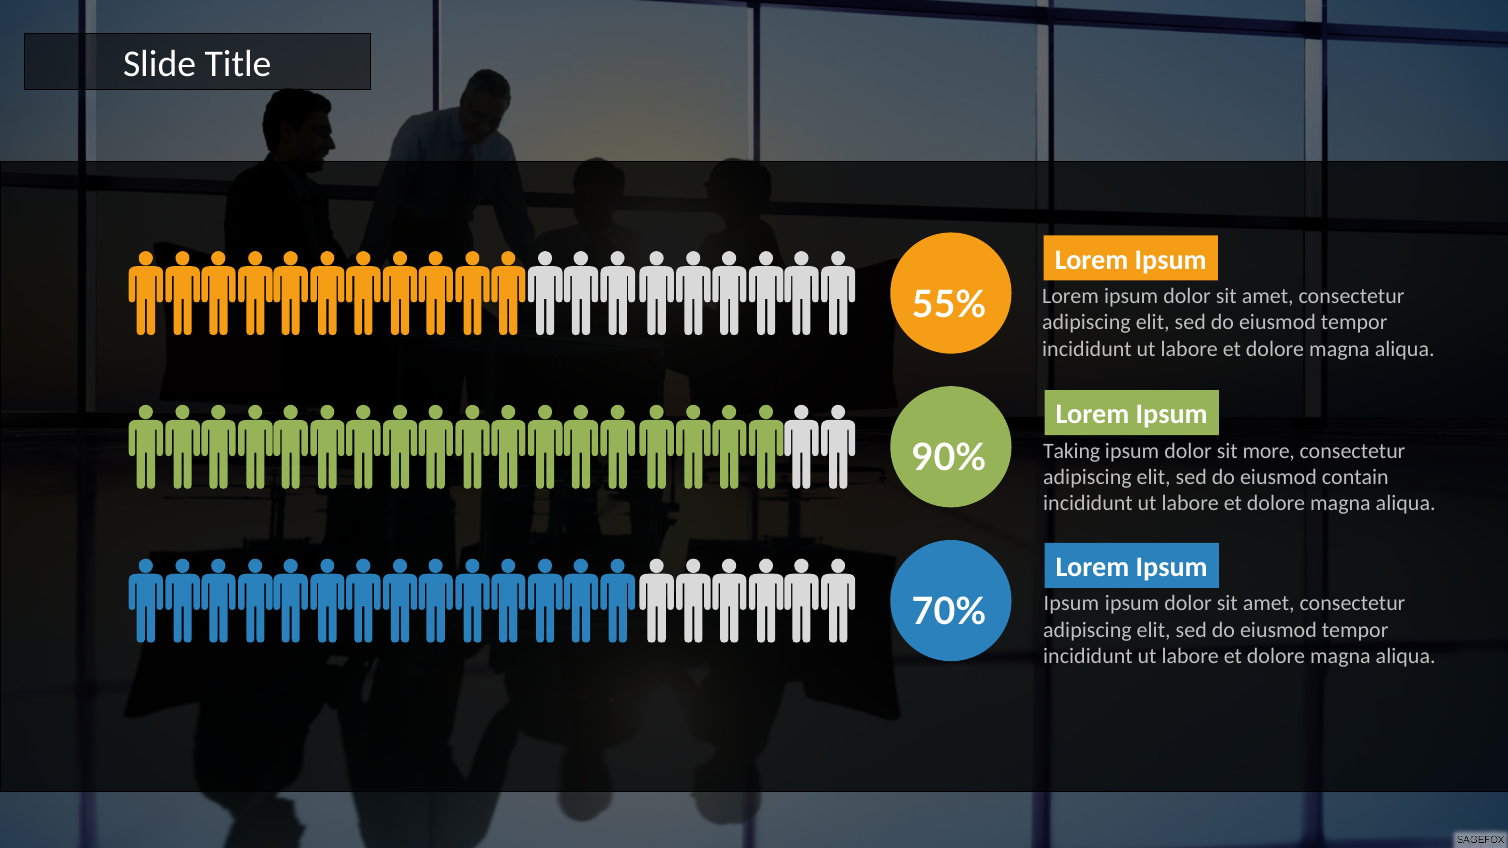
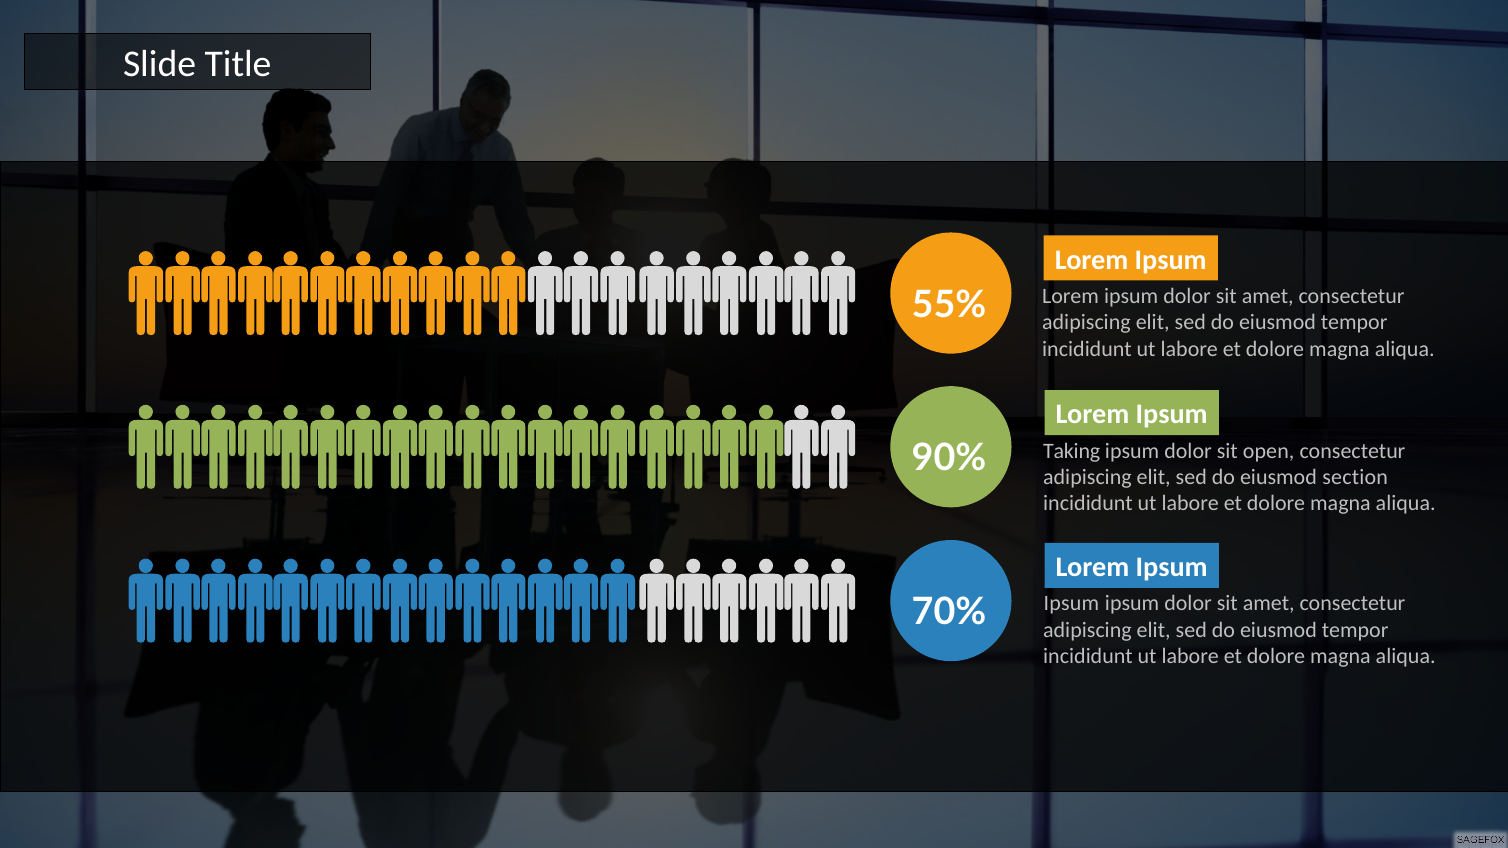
more: more -> open (1269, 451)
contain: contain -> section (1355, 477)
